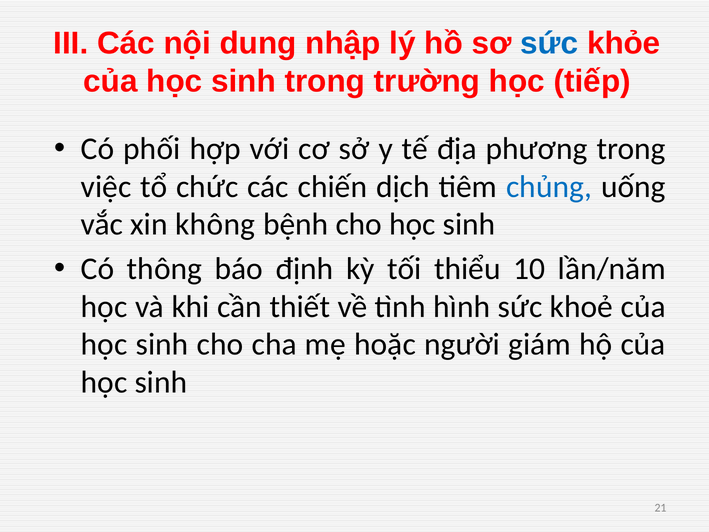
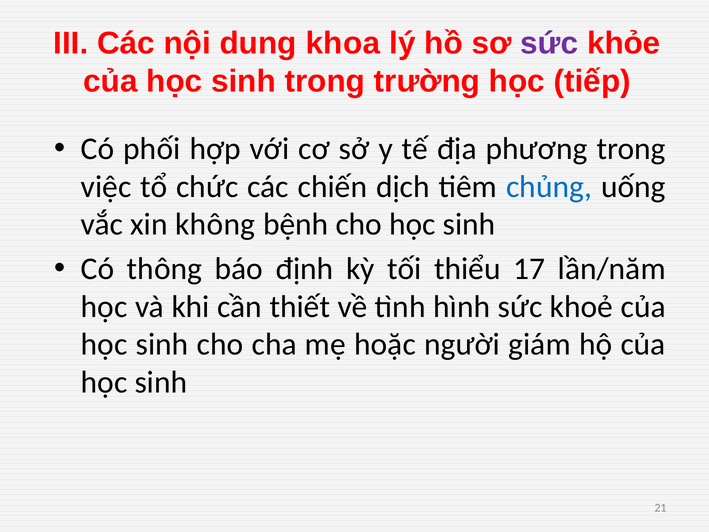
nhập: nhập -> khoa (343, 44)
sức colour: blue -> purple (549, 44)
10: 10 -> 17 (529, 269)
